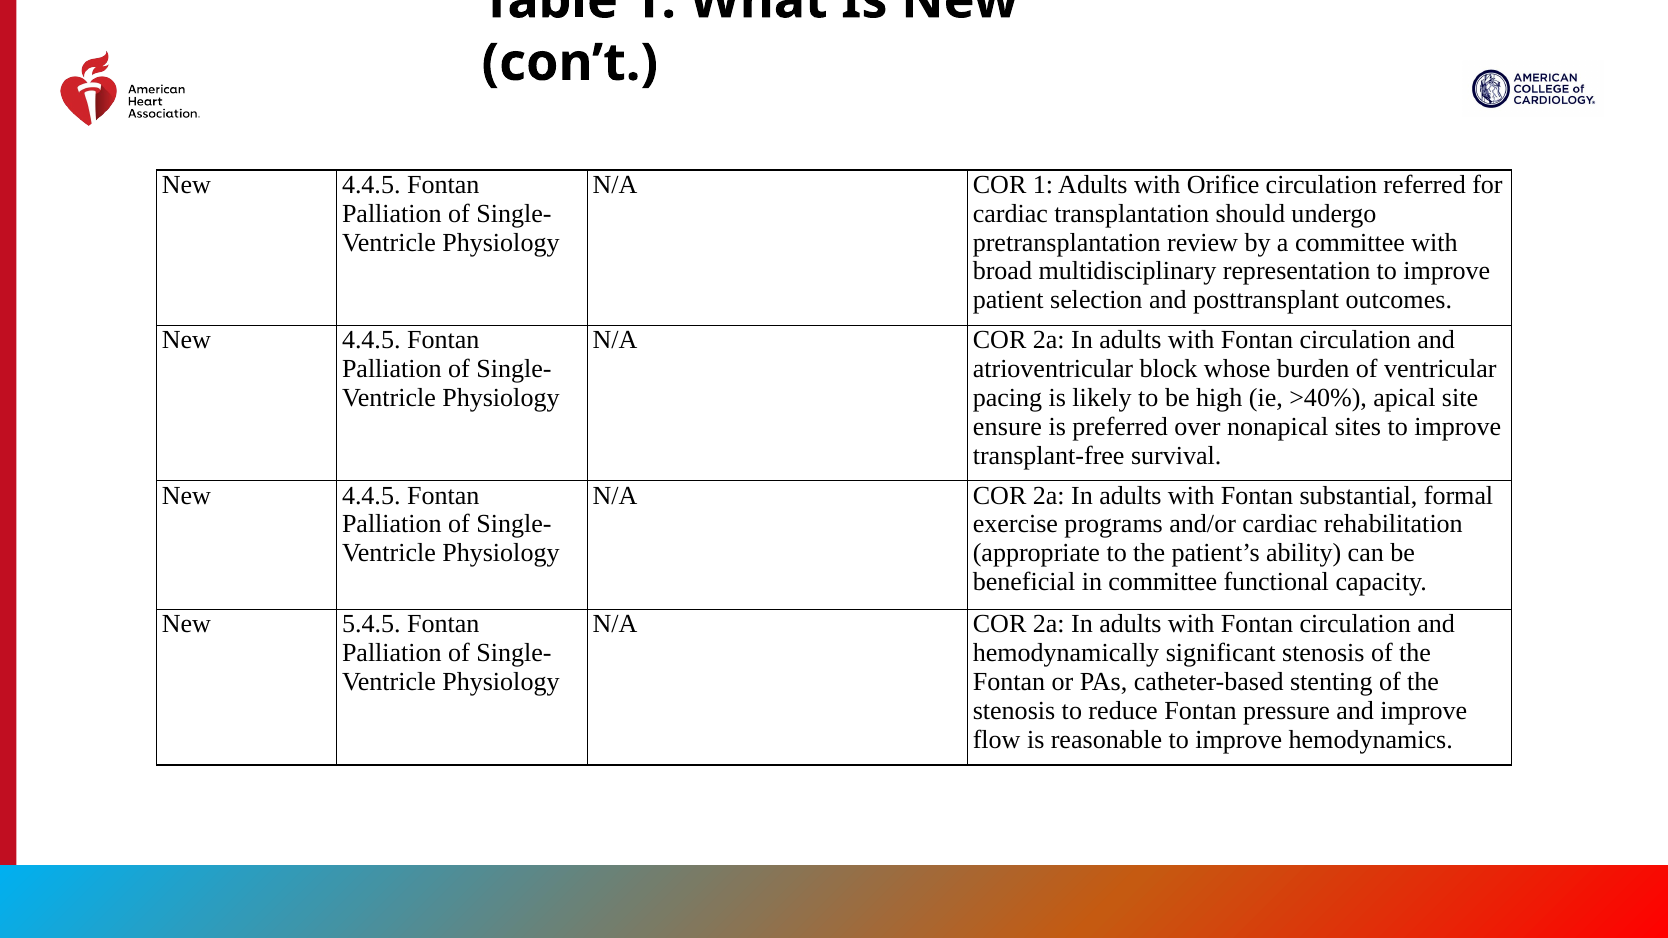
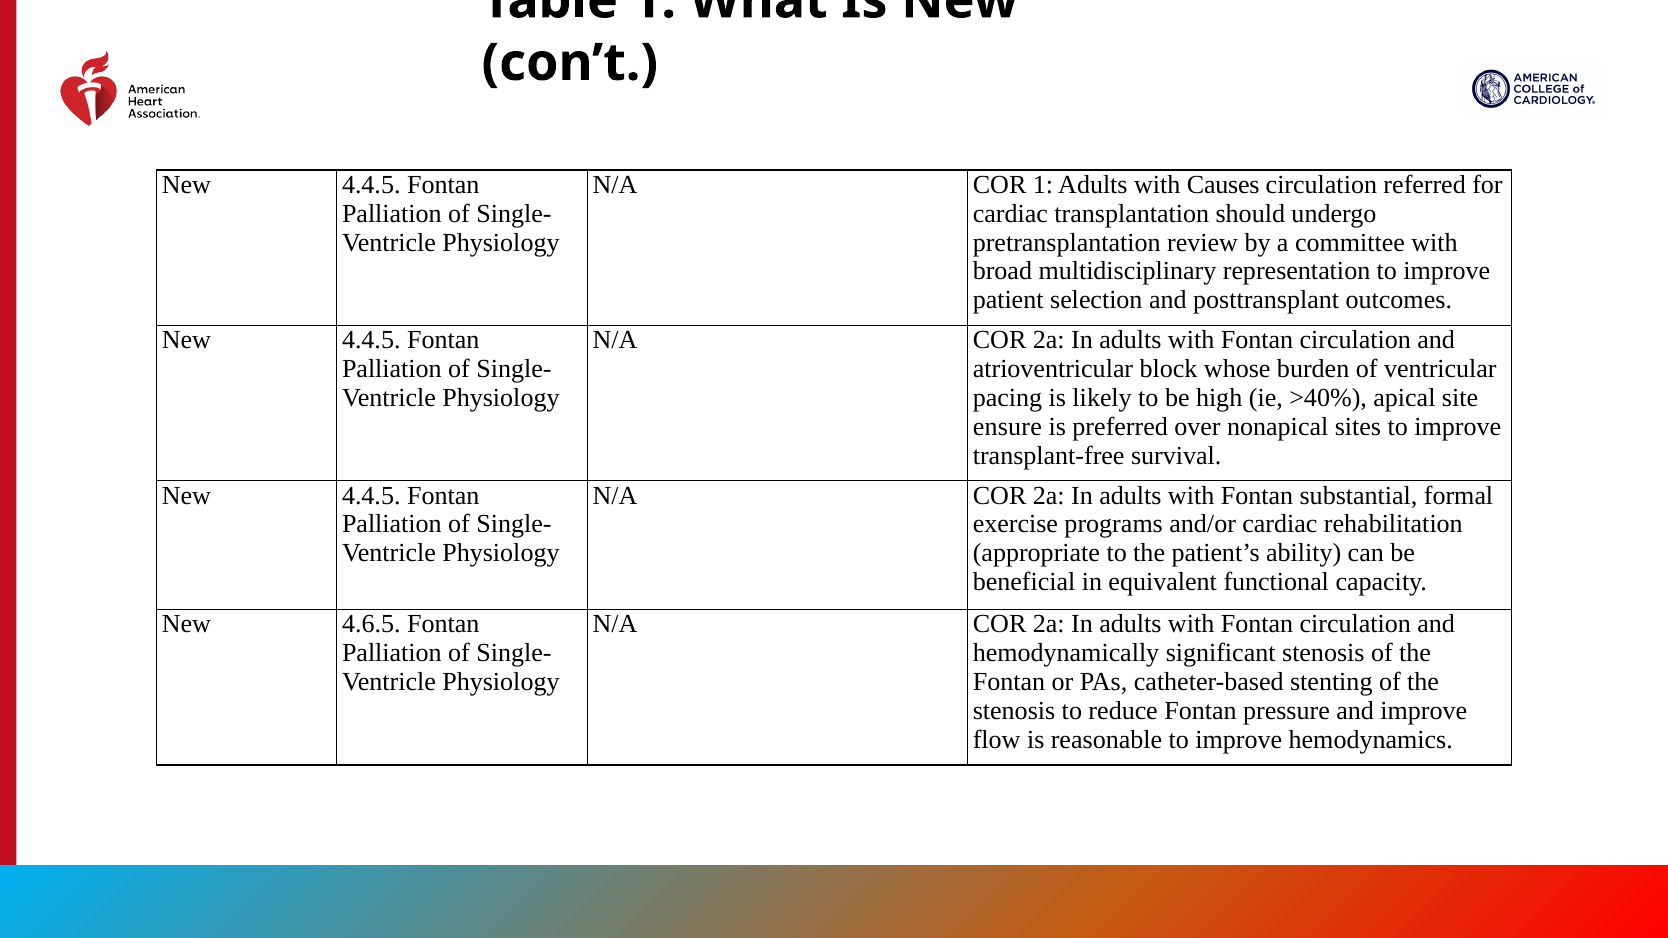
Orifice: Orifice -> Causes (1223, 185)
in committee: committee -> equivalent (1163, 582)
5.4.5: 5.4.5 -> 4.6.5 (371, 625)
